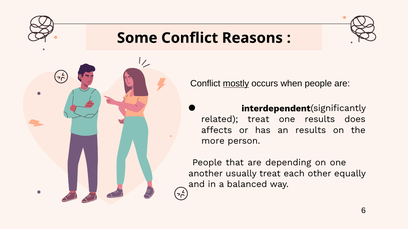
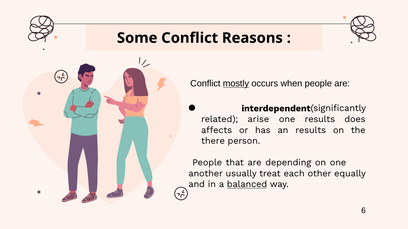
related treat: treat -> arise (258, 119)
more: more -> there (213, 141)
balanced underline: none -> present (247, 185)
